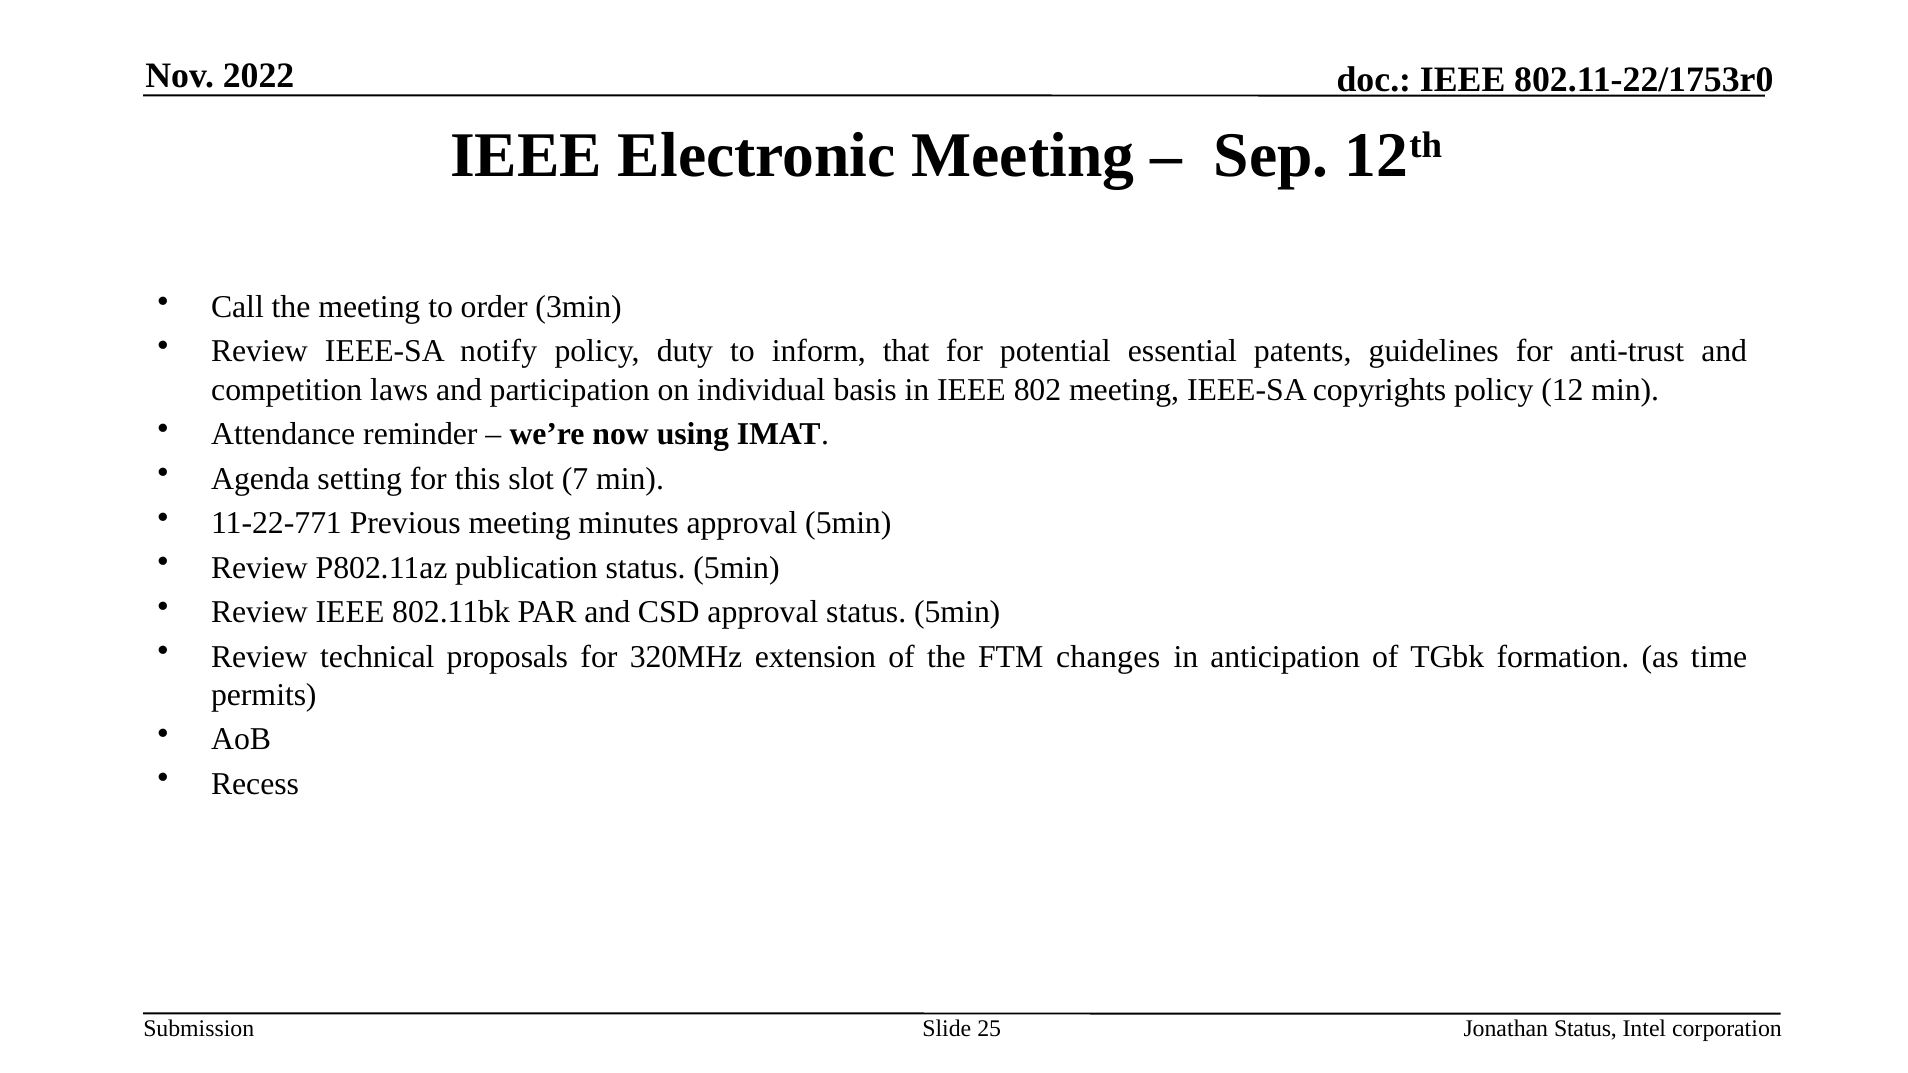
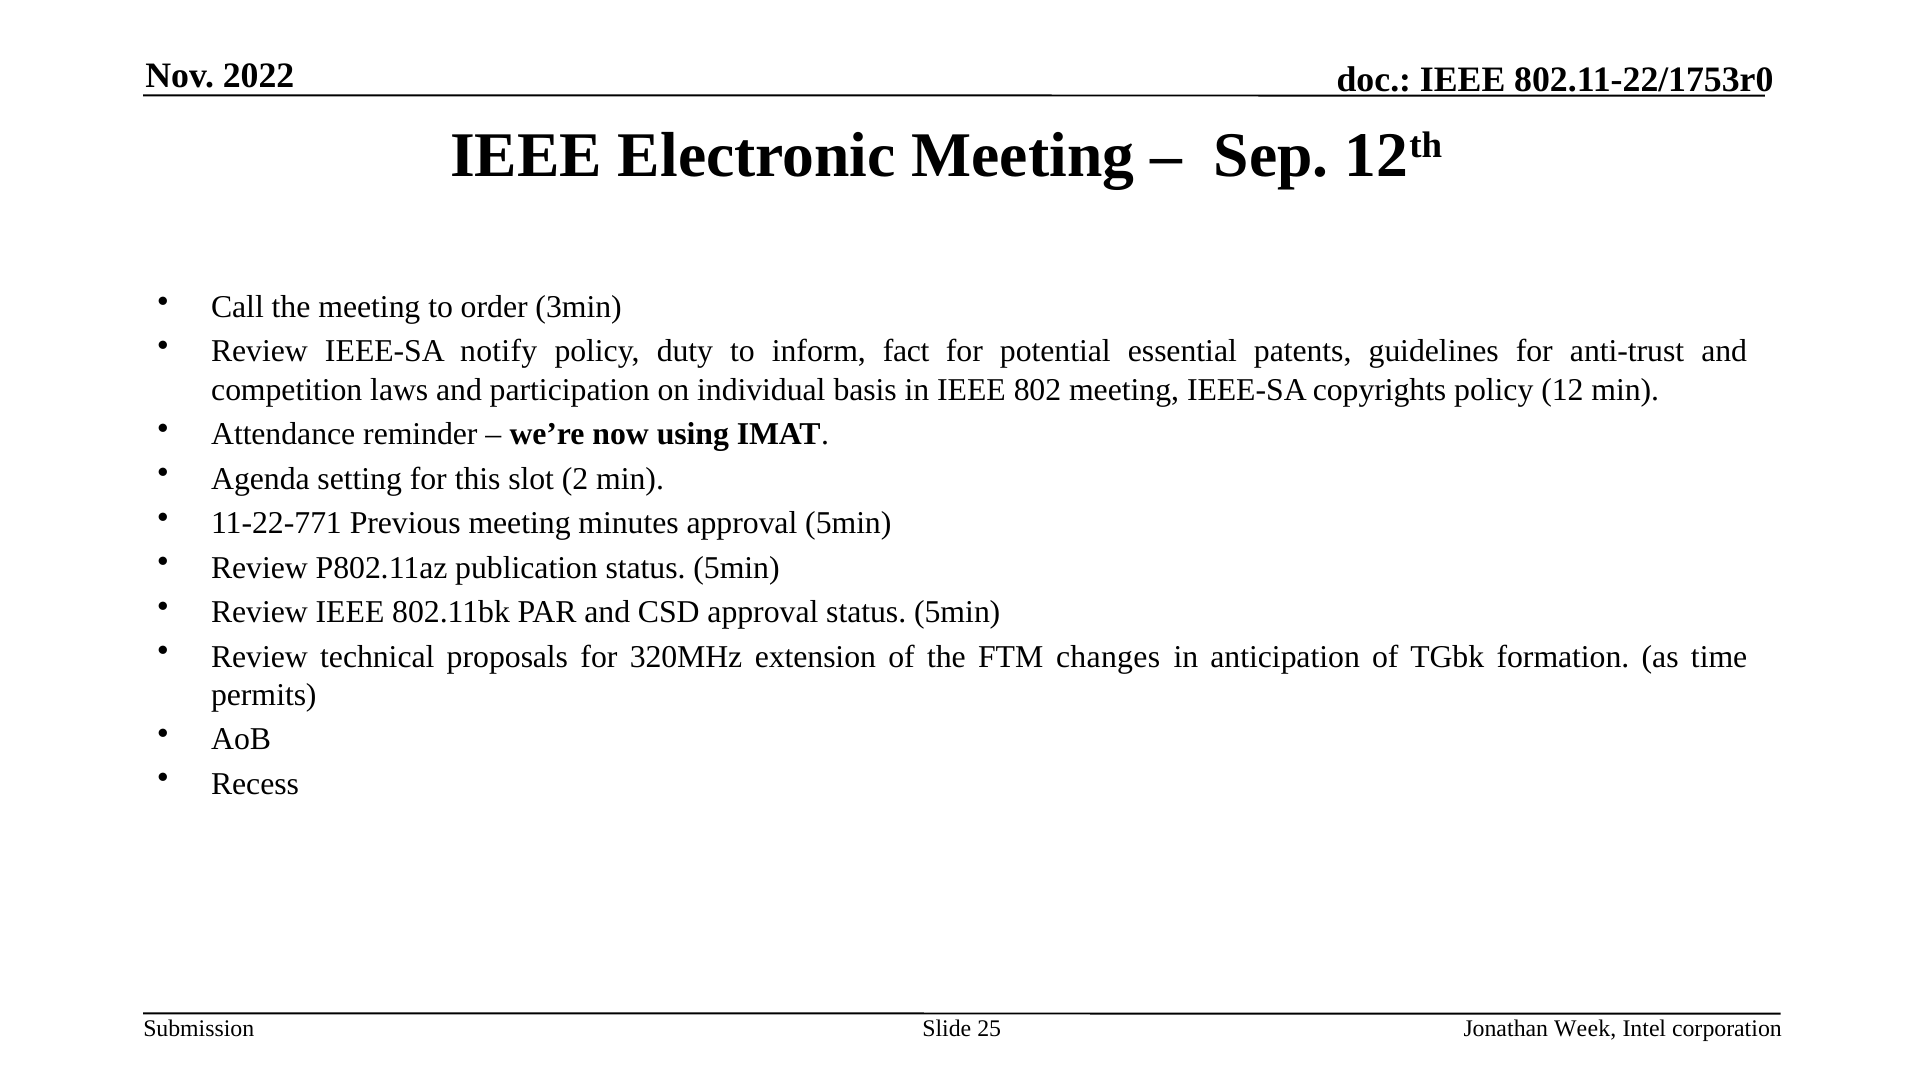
that: that -> fact (906, 351)
7: 7 -> 2 (575, 479)
Jonathan Status: Status -> Week (1585, 1029)
